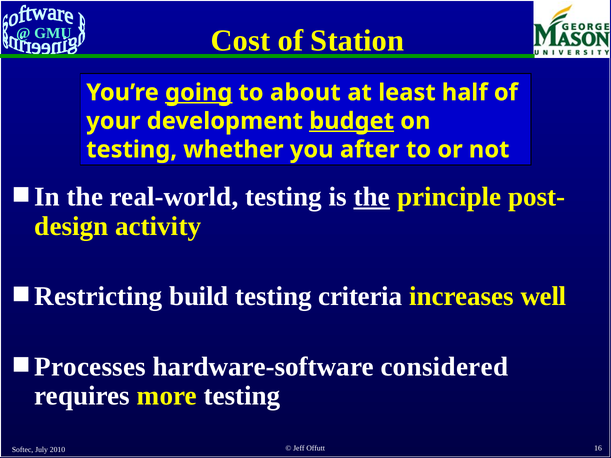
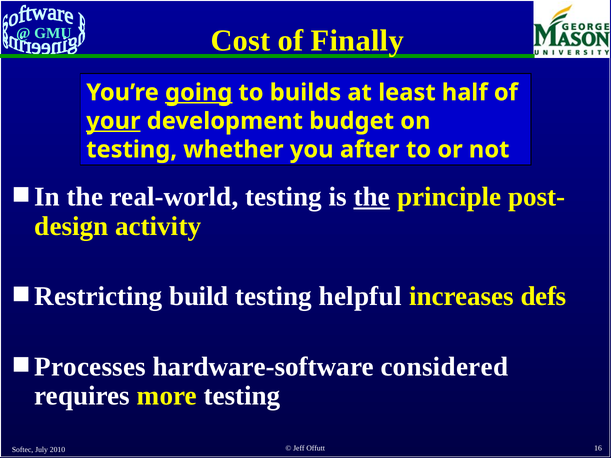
Station: Station -> Finally (357, 41)
about: about -> builds (305, 93)
your underline: none -> present (113, 121)
budget underline: present -> none (352, 121)
criteria: criteria -> helpful (360, 297)
well: well -> defs (544, 297)
